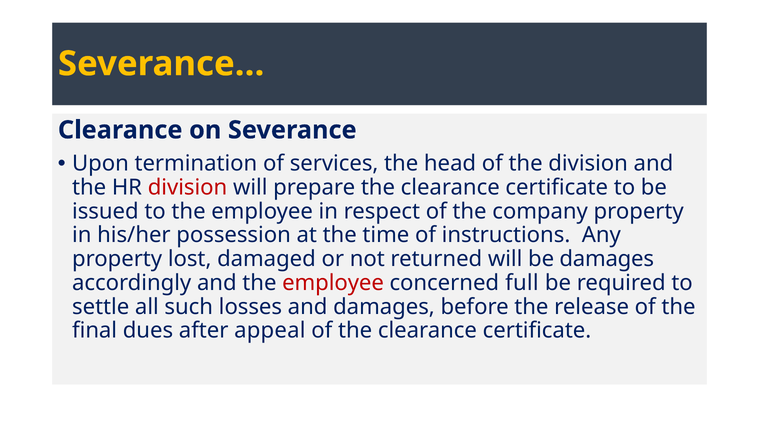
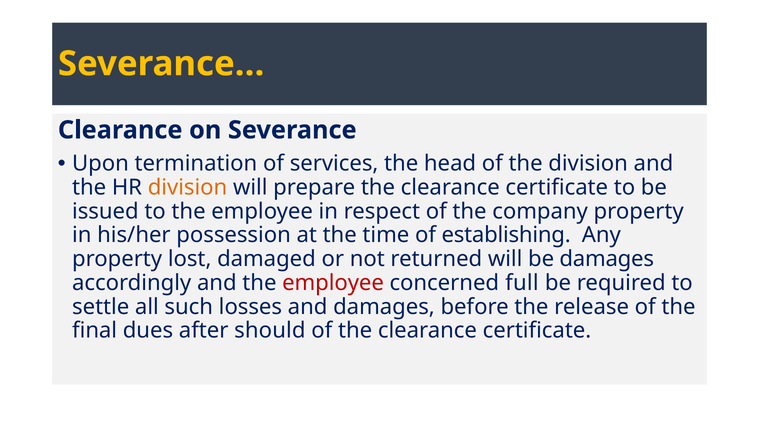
division colour: red -> orange (188, 187)
instructions: instructions -> establishing (506, 235)
appeal: appeal -> should (270, 331)
